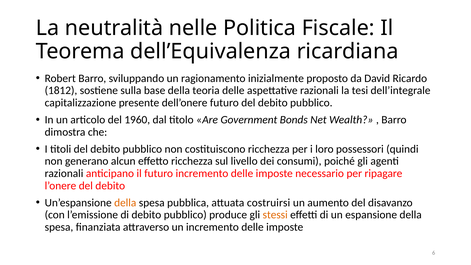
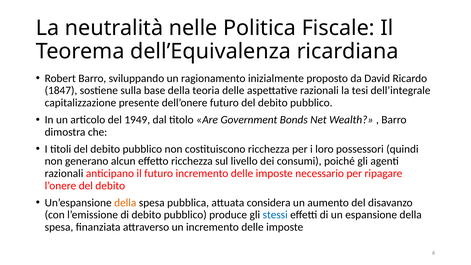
1812: 1812 -> 1847 (61, 91)
1960: 1960 -> 1949 (137, 120)
costruirsi: costruirsi -> considera (269, 203)
stessi colour: orange -> blue (275, 215)
